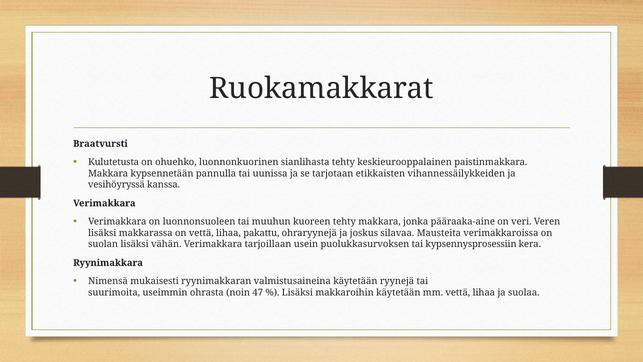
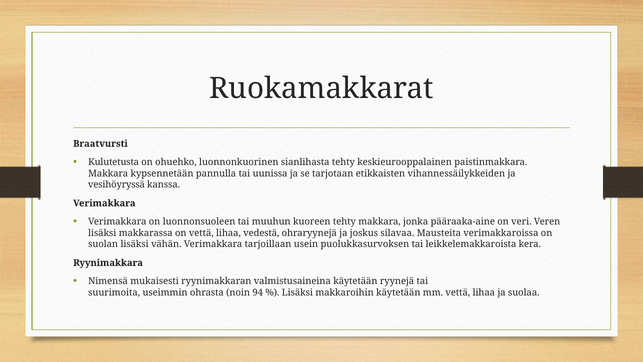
pakattu: pakattu -> vedestä (261, 233)
kypsennysprosessiin: kypsennysprosessiin -> leikkelemakkaroista (471, 244)
47: 47 -> 94 (258, 292)
